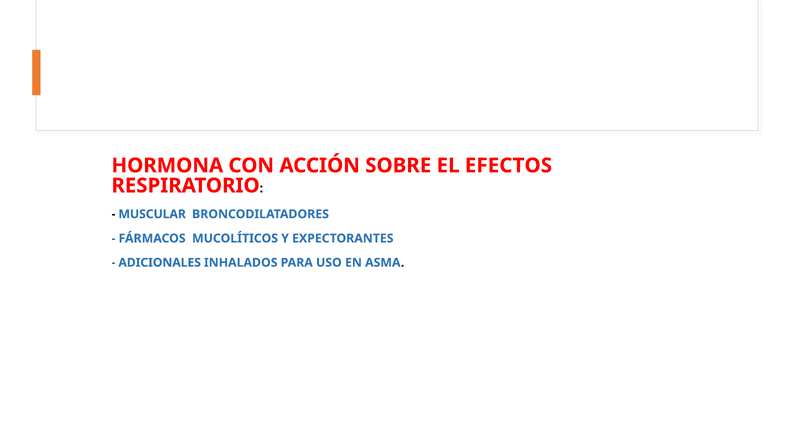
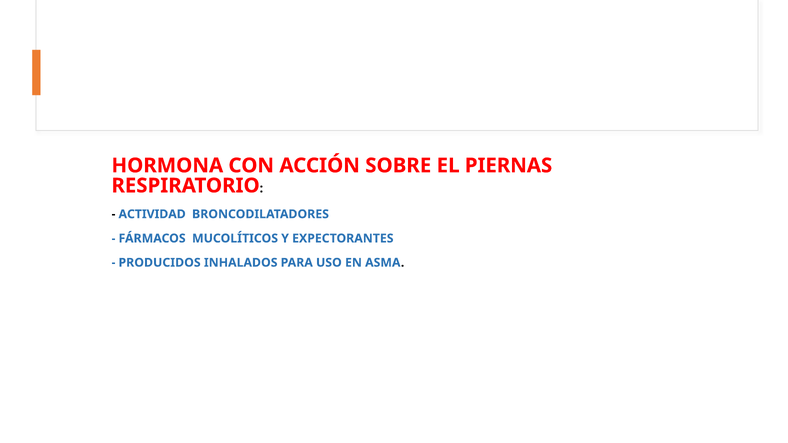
EFECTOS: EFECTOS -> PIERNAS (509, 166)
MUSCULAR: MUSCULAR -> ACTIVIDAD (152, 214)
ADICIONALES: ADICIONALES -> PRODUCIDOS (160, 263)
